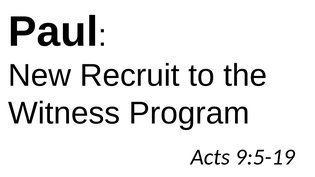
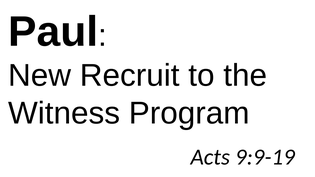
9:5-19: 9:5-19 -> 9:9-19 (265, 157)
